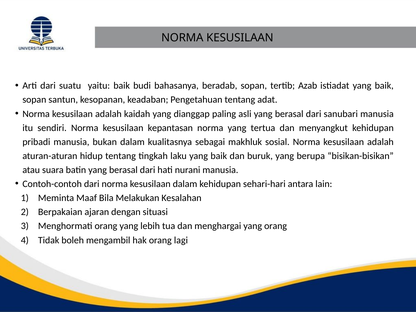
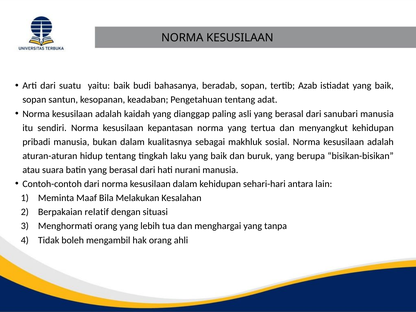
ajaran: ajaran -> relatif (97, 212)
yang orang: orang -> tanpa (276, 226)
lagi: lagi -> ahli (181, 240)
